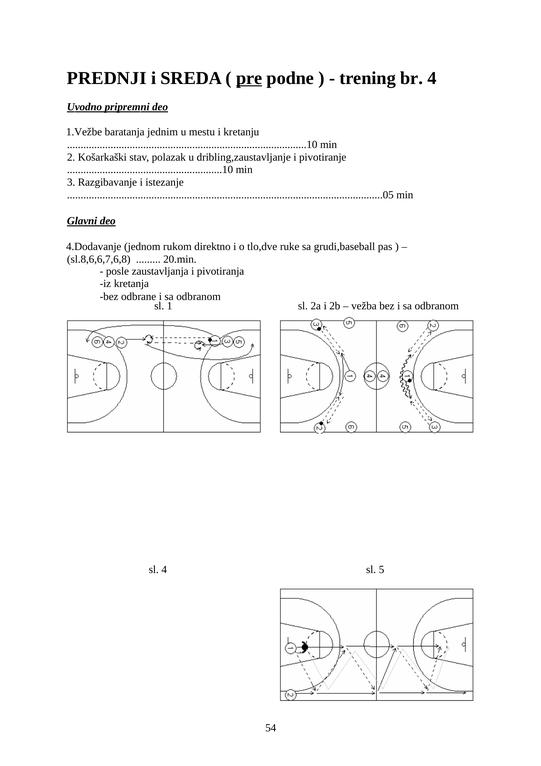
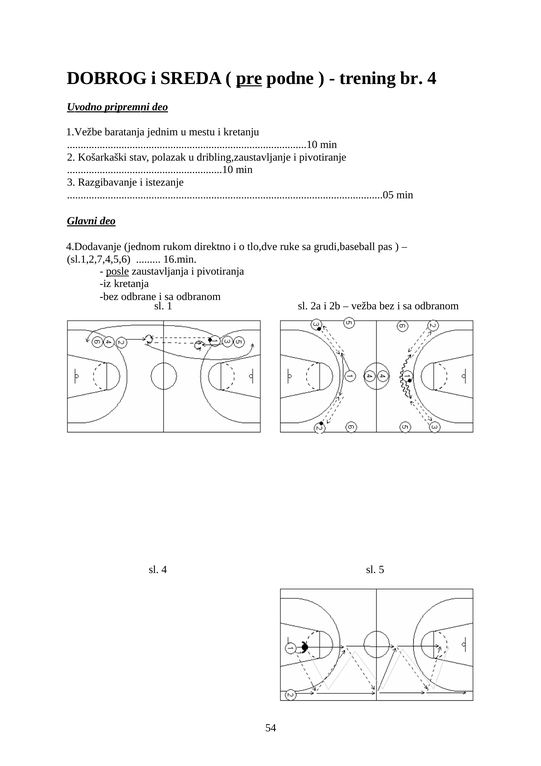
PREDNJI: PREDNJI -> DOBROG (107, 78)
sl.8,6,6,7,6,8: sl.8,6,6,7,6,8 -> sl.1,2,7,4,5,6 (99, 259)
20.min: 20.min -> 16.min (180, 259)
posle underline: none -> present (117, 271)
